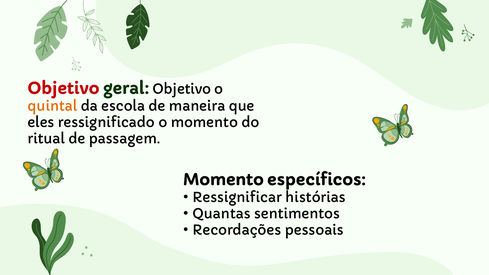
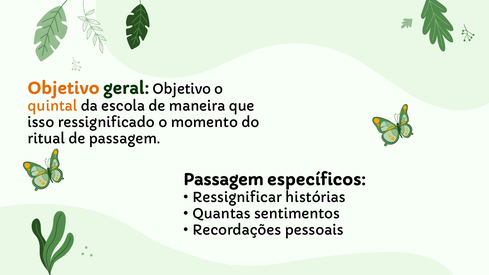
Objetivo colour: red -> orange (64, 89)
eles: eles -> isso (41, 123)
Momento: Momento -> Passagem (224, 180)
